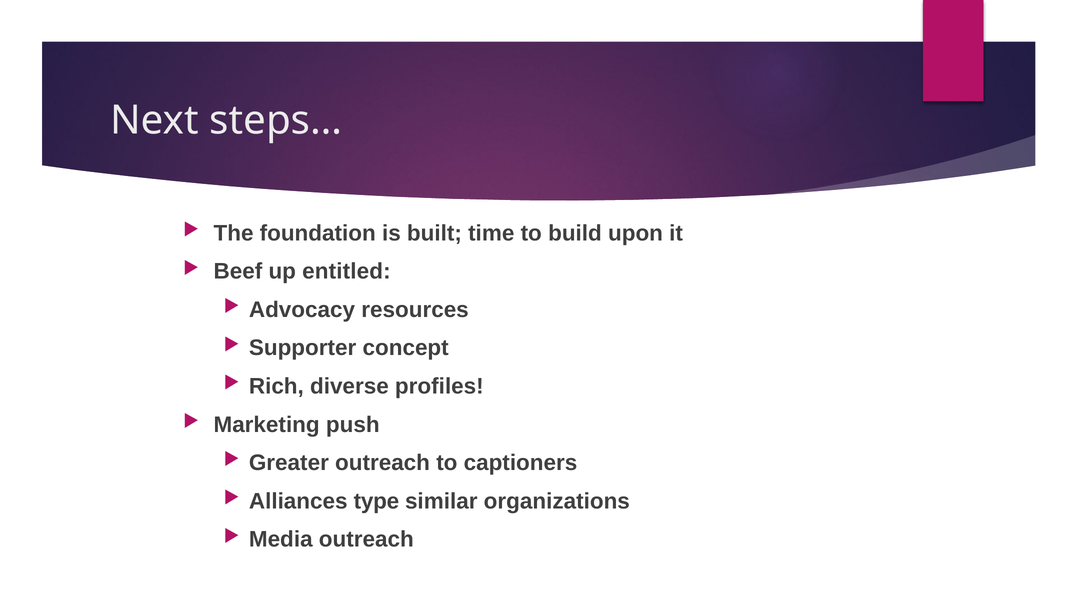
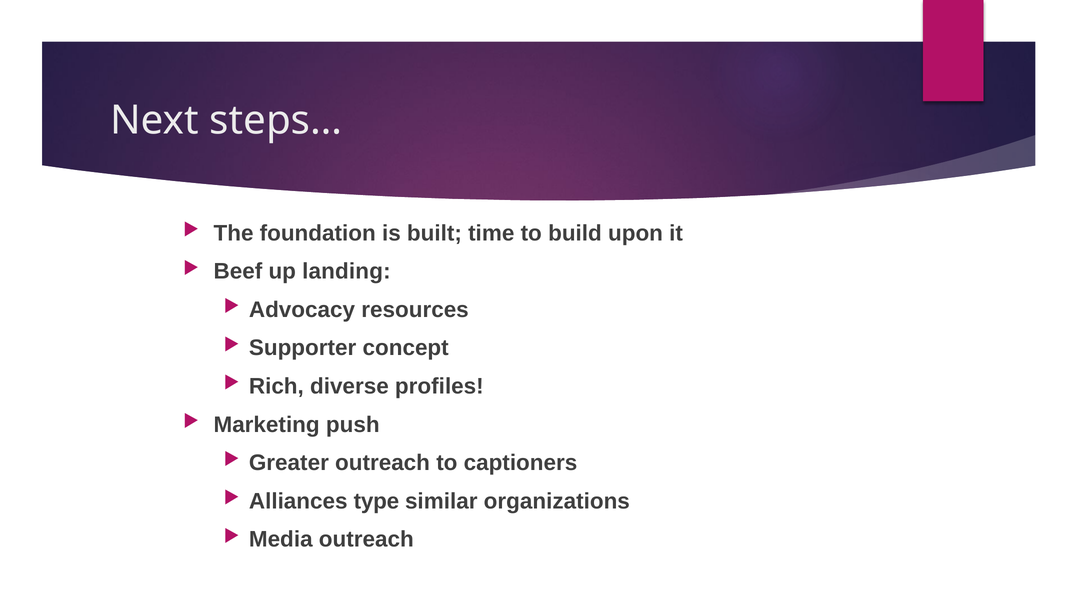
entitled: entitled -> landing (346, 271)
